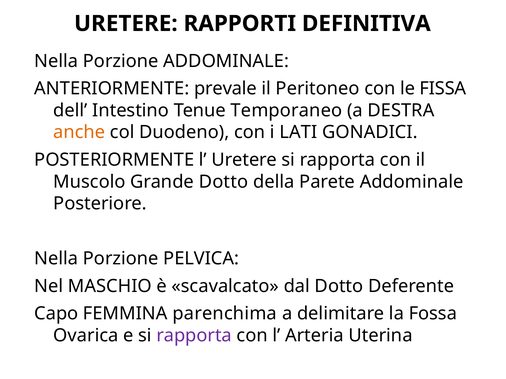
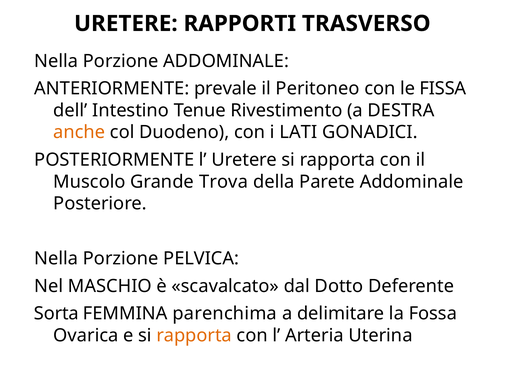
DEFINITIVA: DEFINITIVA -> TRASVERSO (366, 24)
Temporaneo: Temporaneo -> Rivestimento (287, 111)
Grande Dotto: Dotto -> Trova (224, 182)
Capo: Capo -> Sorta (56, 314)
rapporta colour: purple -> orange (194, 336)
